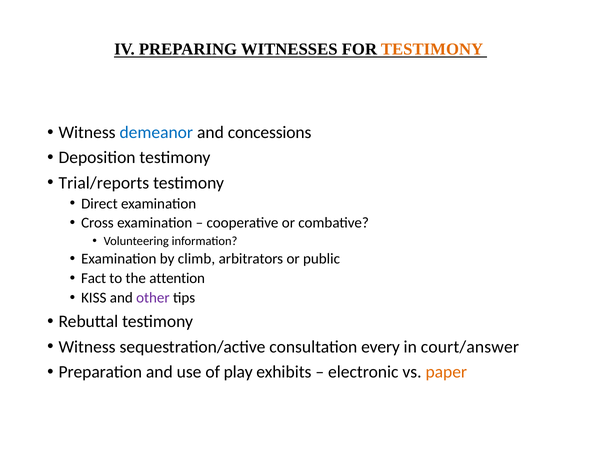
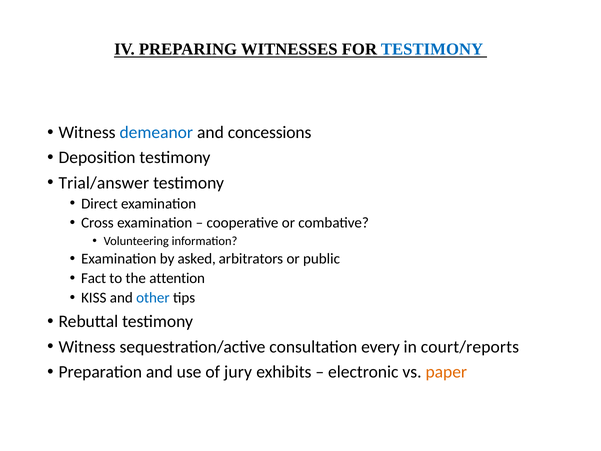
TESTIMONY colour: orange -> blue (432, 49)
Trial/reports: Trial/reports -> Trial/answer (104, 183)
climb: climb -> asked (197, 259)
other colour: purple -> blue (153, 298)
court/answer: court/answer -> court/reports (470, 347)
play: play -> jury (238, 372)
